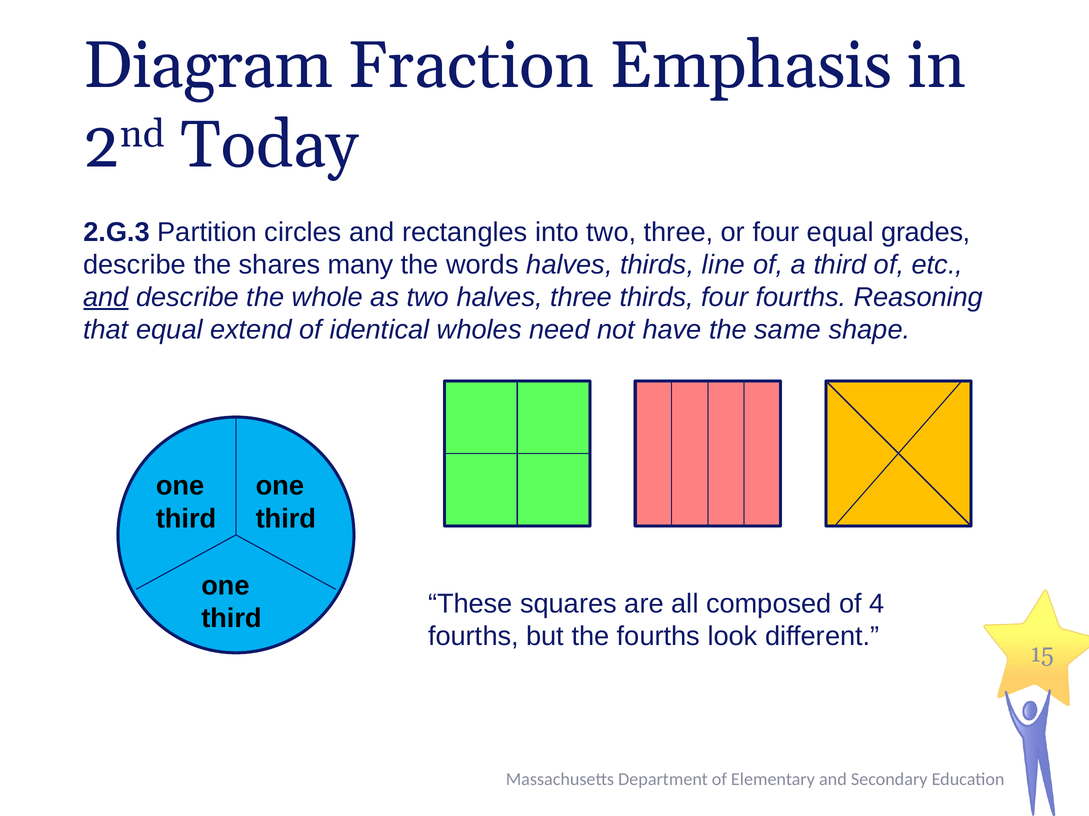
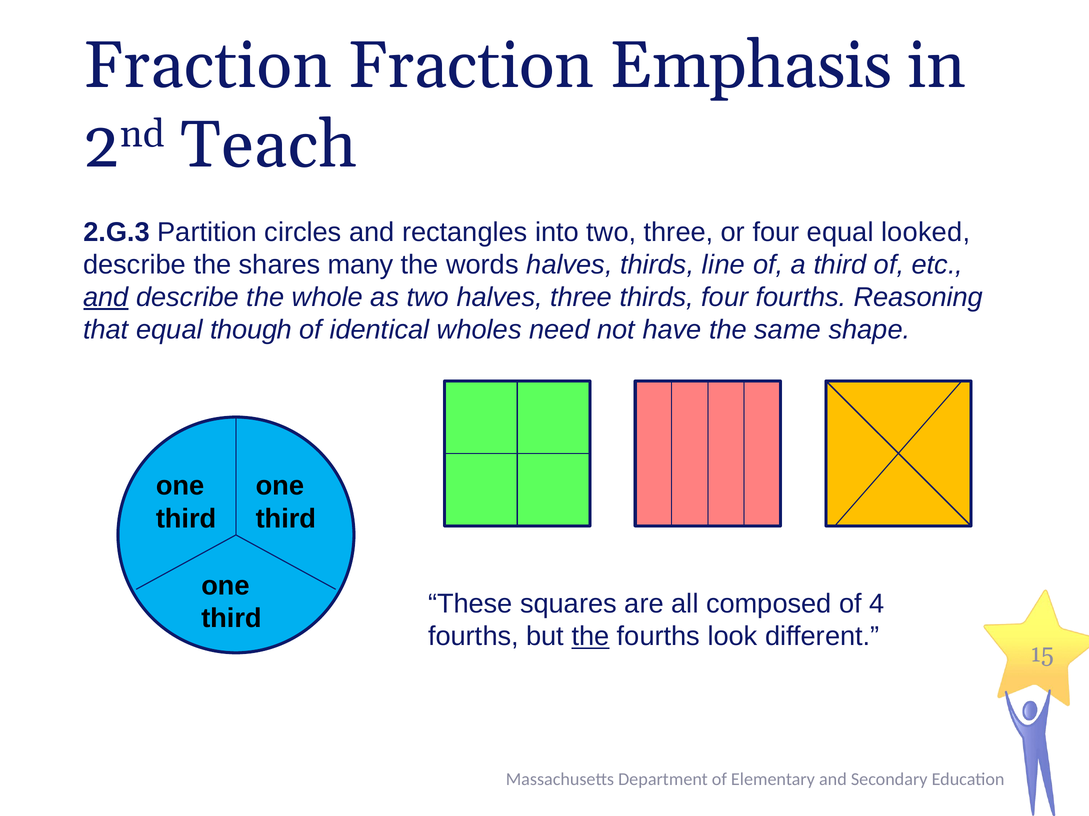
Diagram: Diagram -> Fraction (208, 66)
Today: Today -> Teach (269, 145)
grades: grades -> looked (926, 232)
extend: extend -> though (251, 330)
the underline: none -> present (591, 637)
